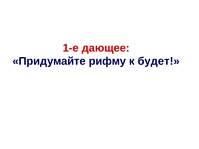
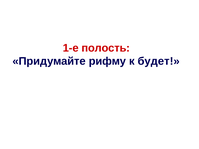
дающее: дающее -> полость (106, 48)
